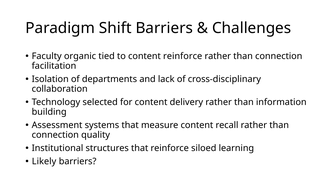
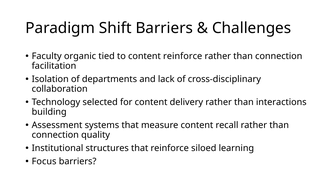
information: information -> interactions (281, 102)
Likely: Likely -> Focus (44, 161)
